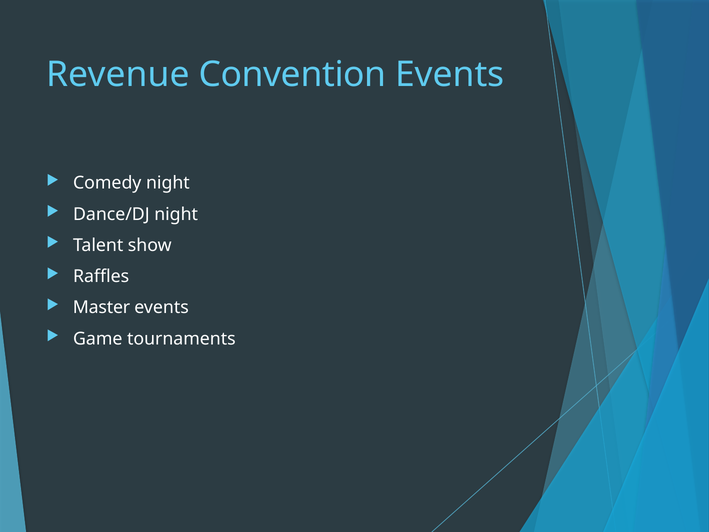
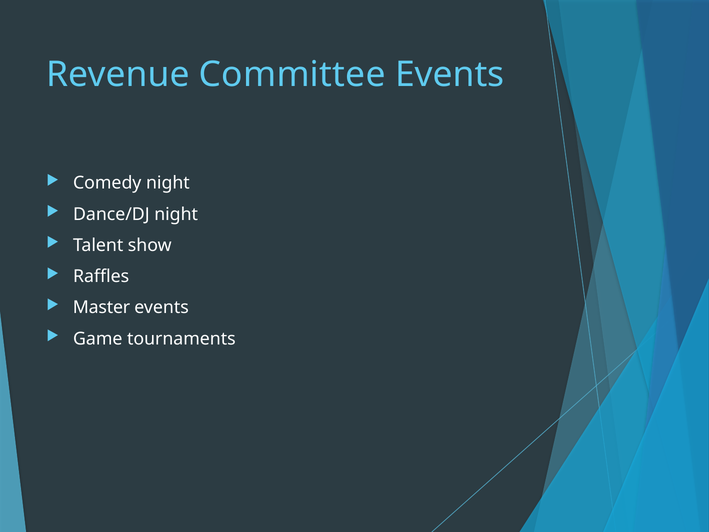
Convention: Convention -> Committee (292, 75)
